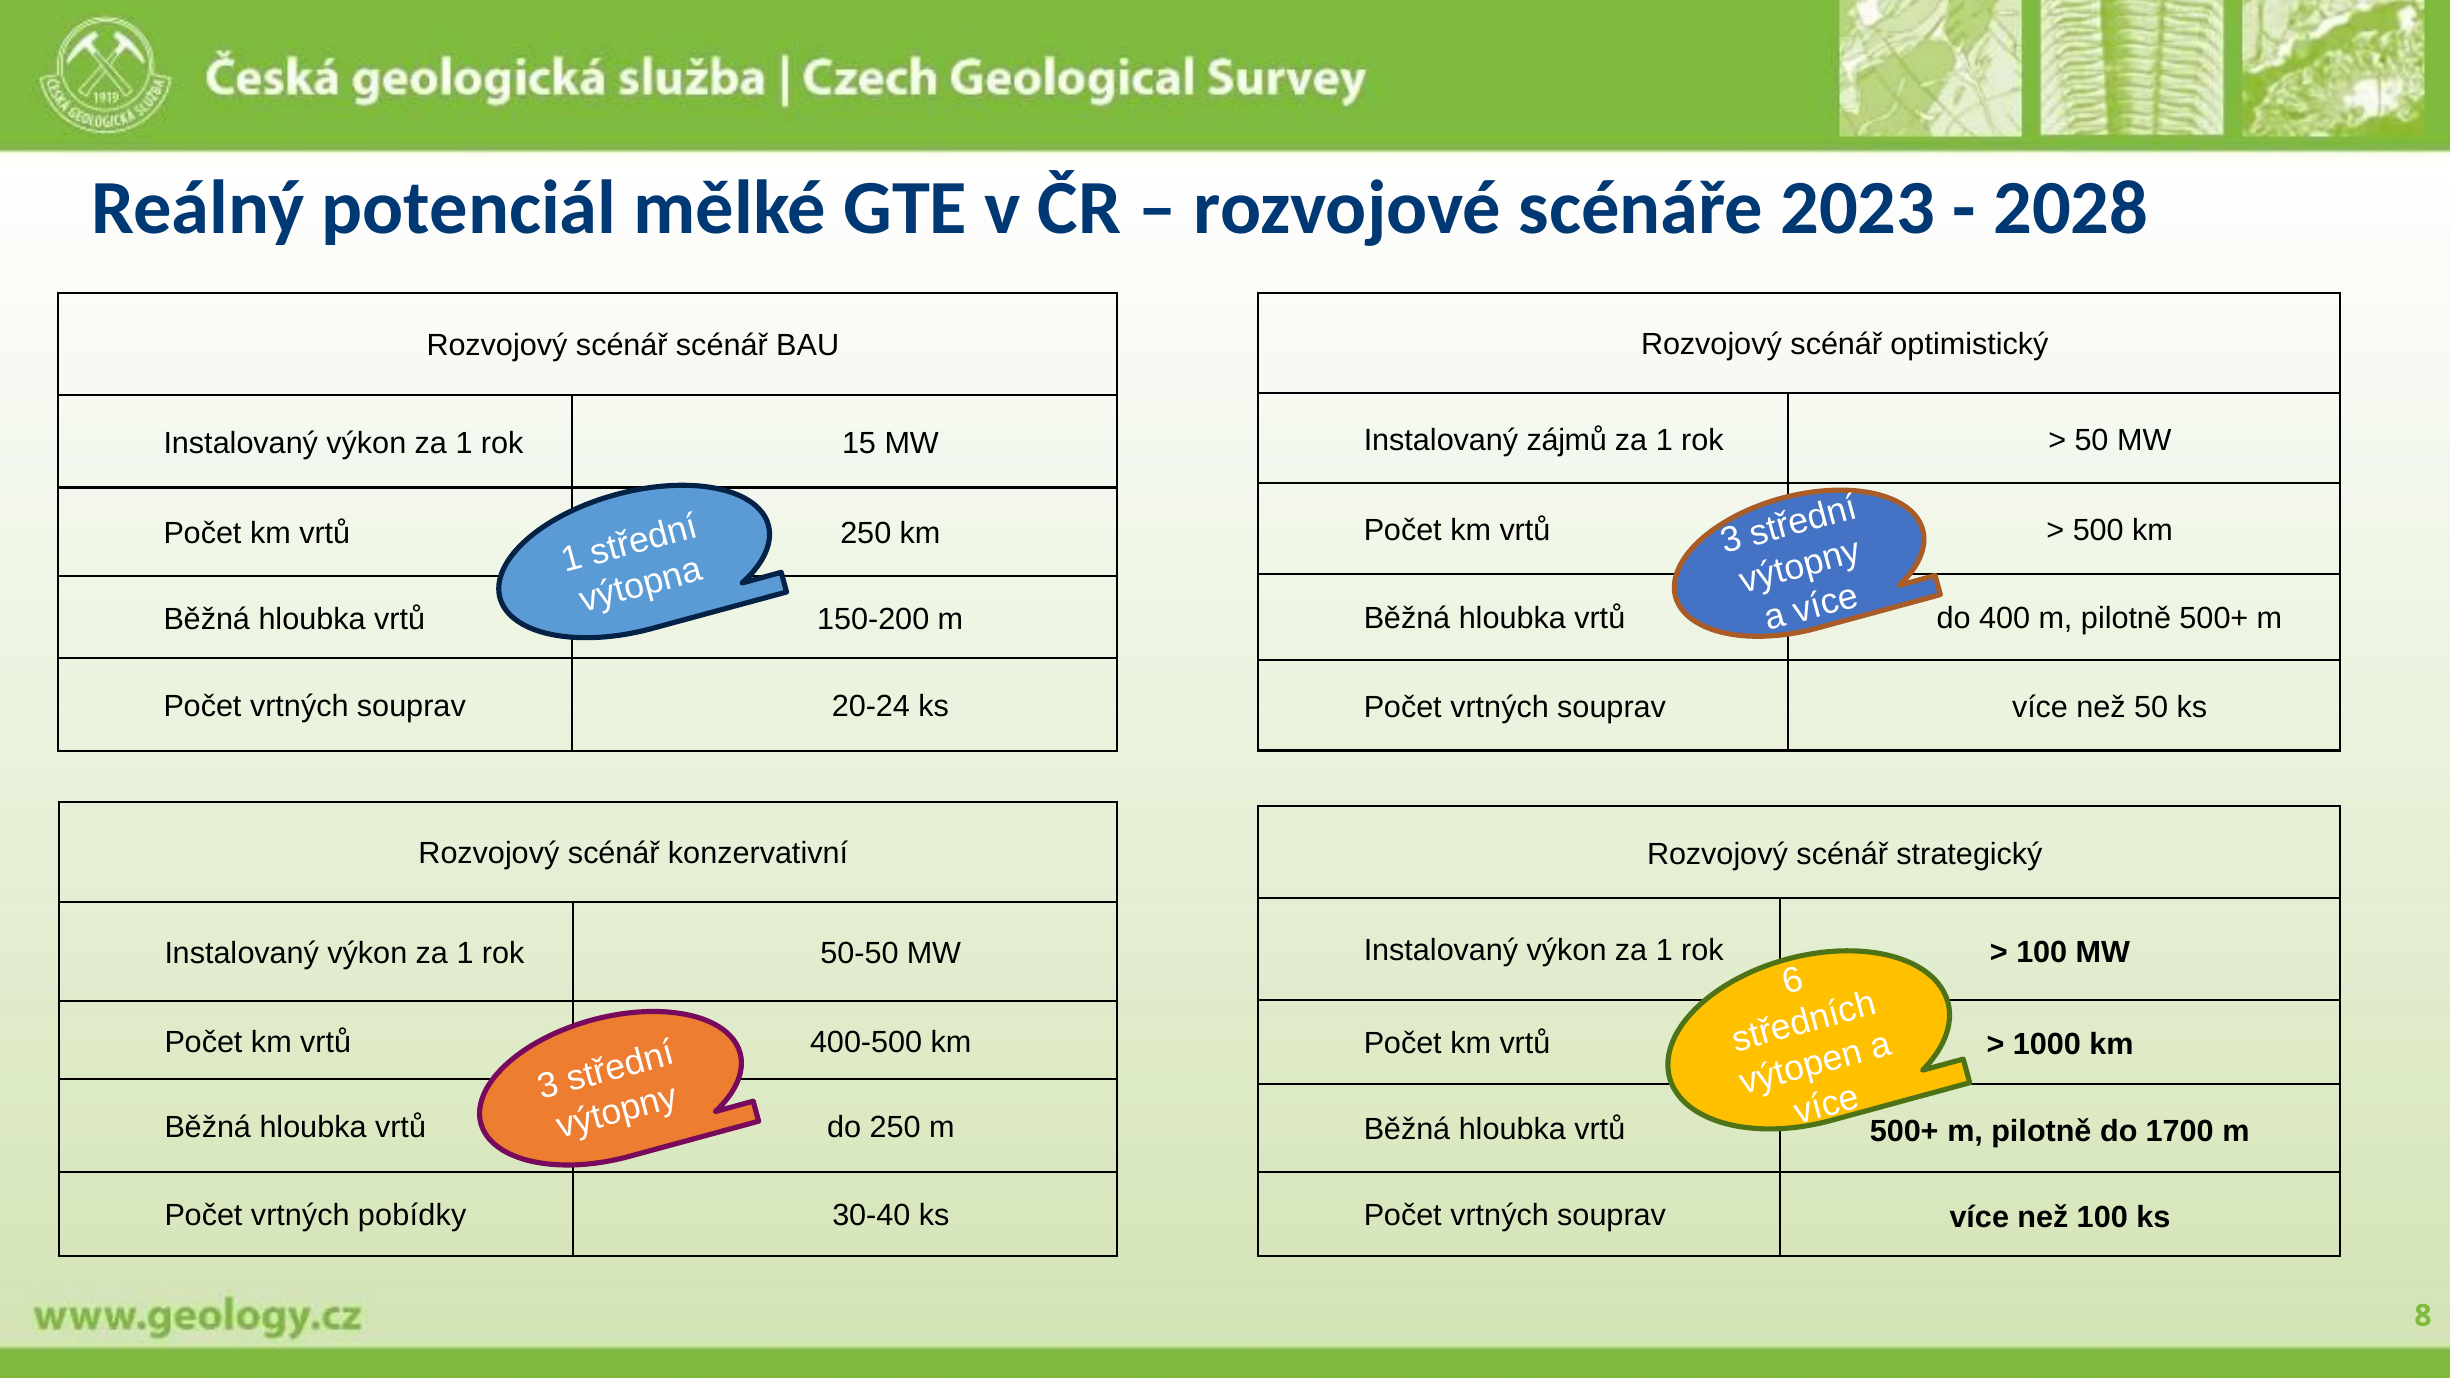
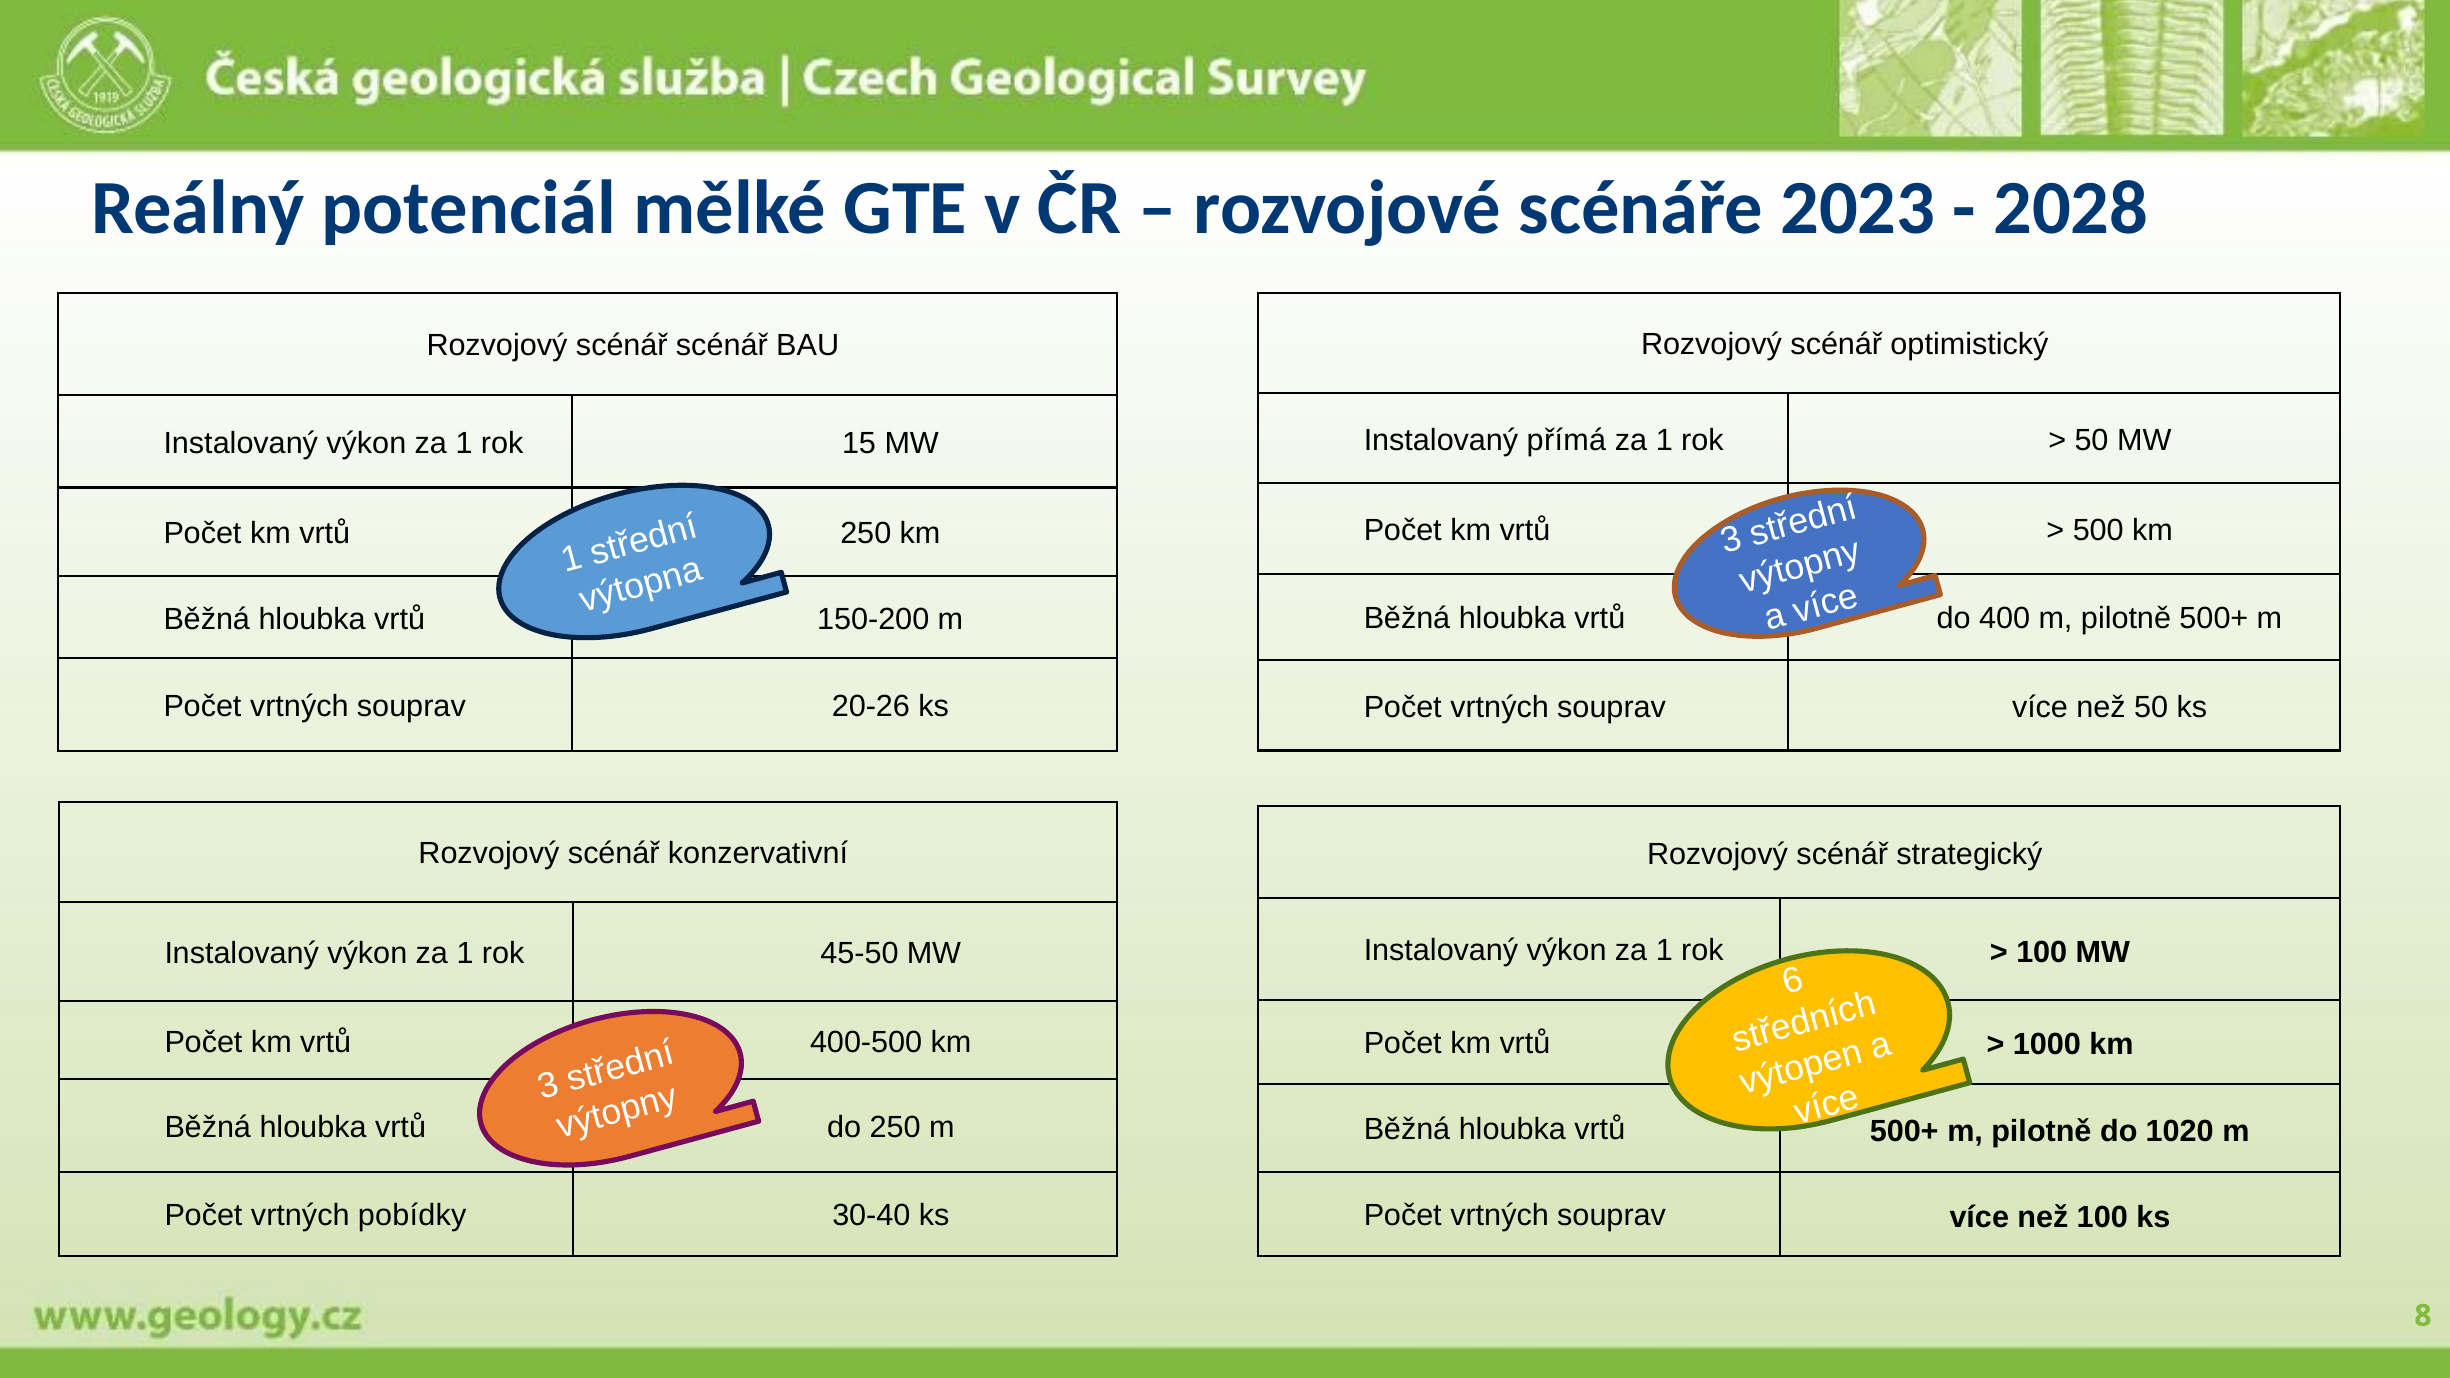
zájmů: zájmů -> přímá (1566, 440)
20-24: 20-24 -> 20-26 (871, 706)
50-50: 50-50 -> 45-50 (859, 953)
1700: 1700 -> 1020 (2180, 1131)
